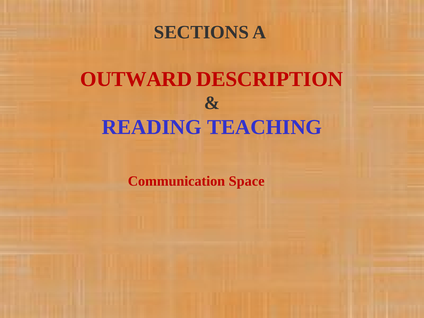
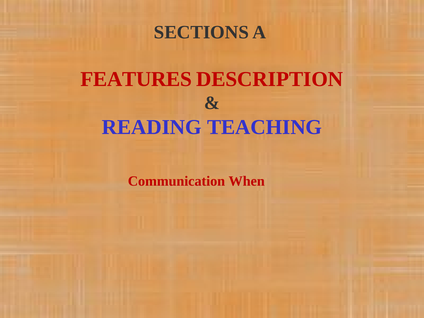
OUTWARD: OUTWARD -> FEATURES (136, 79)
Space: Space -> When (247, 181)
